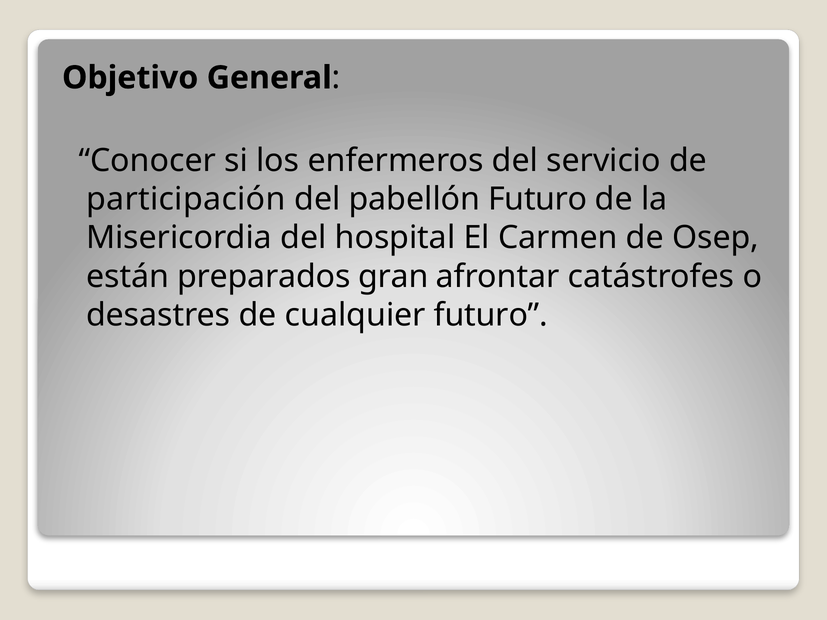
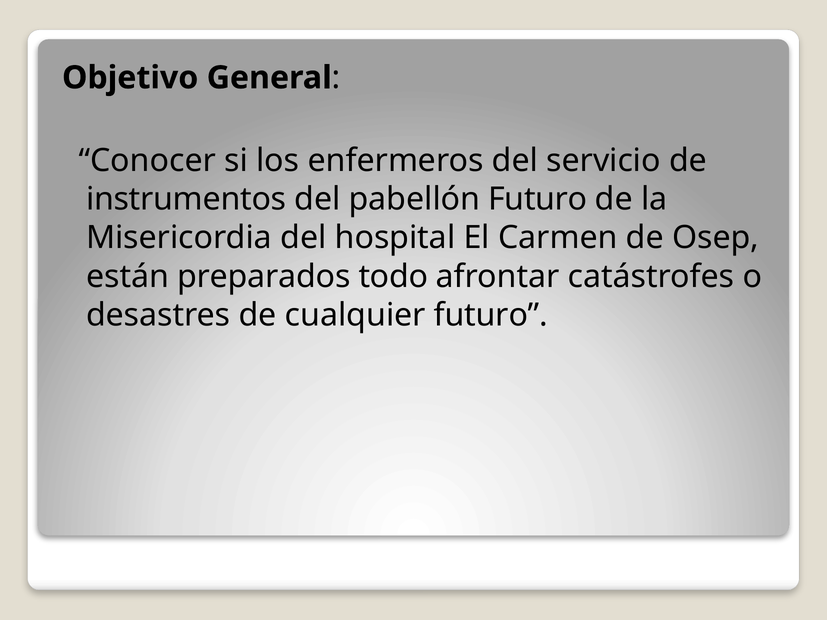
participación: participación -> instrumentos (186, 199)
gran: gran -> todo (393, 277)
